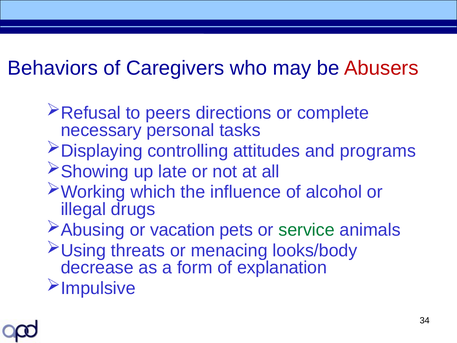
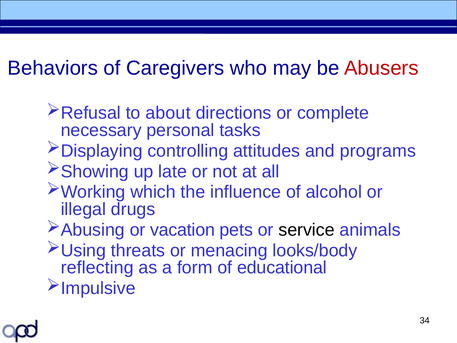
peers: peers -> about (168, 113)
service colour: green -> black (307, 230)
decrease: decrease -> reflecting (97, 267)
explanation: explanation -> educational (282, 267)
